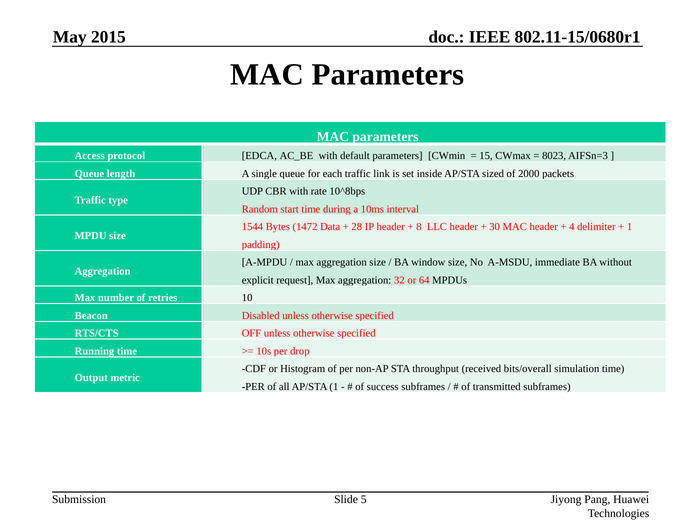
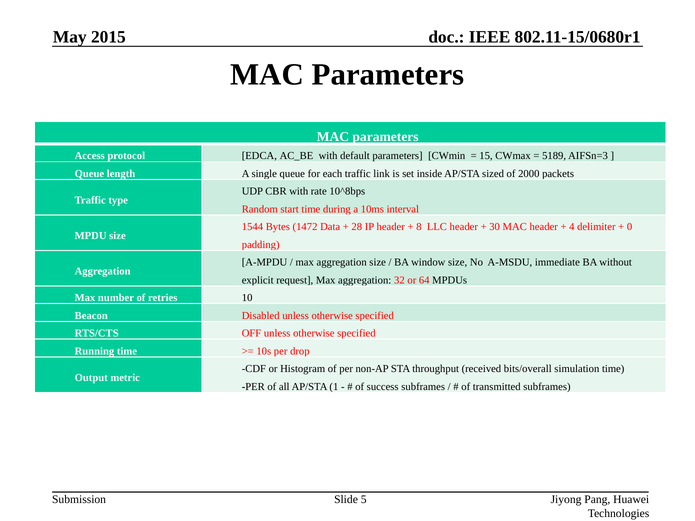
8023: 8023 -> 5189 (554, 156)
1: 1 -> 0 (630, 227)
